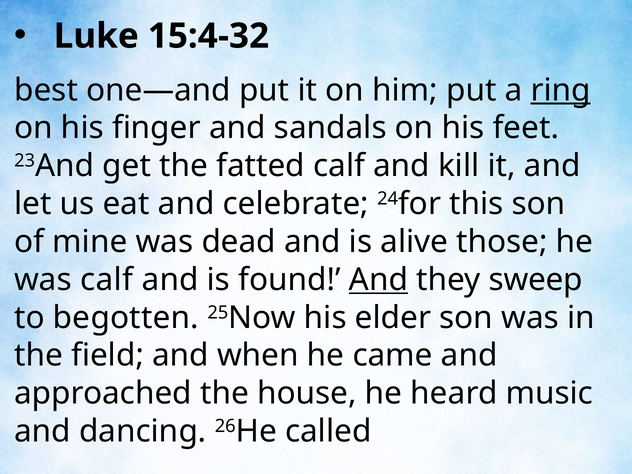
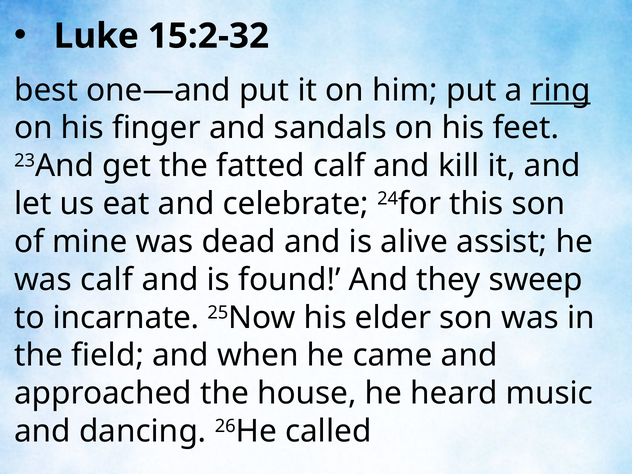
15:4-32: 15:4-32 -> 15:2-32 (208, 36)
those: those -> assist (502, 242)
And underline: present -> none (379, 280)
begotten: begotten -> incarnate (126, 318)
